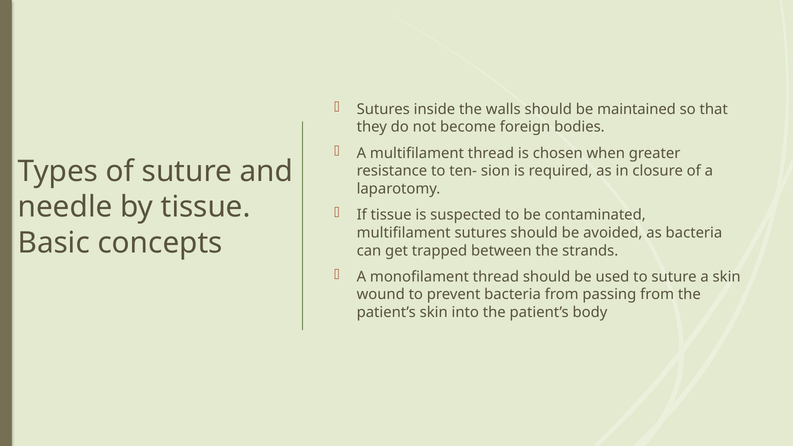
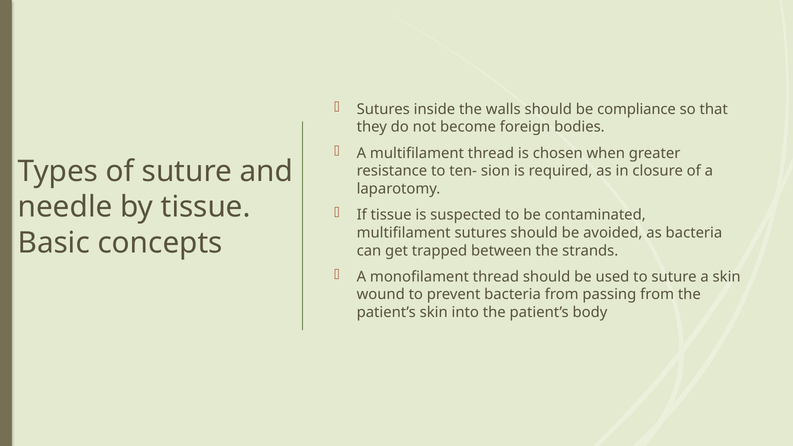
maintained: maintained -> compliance (637, 109)
